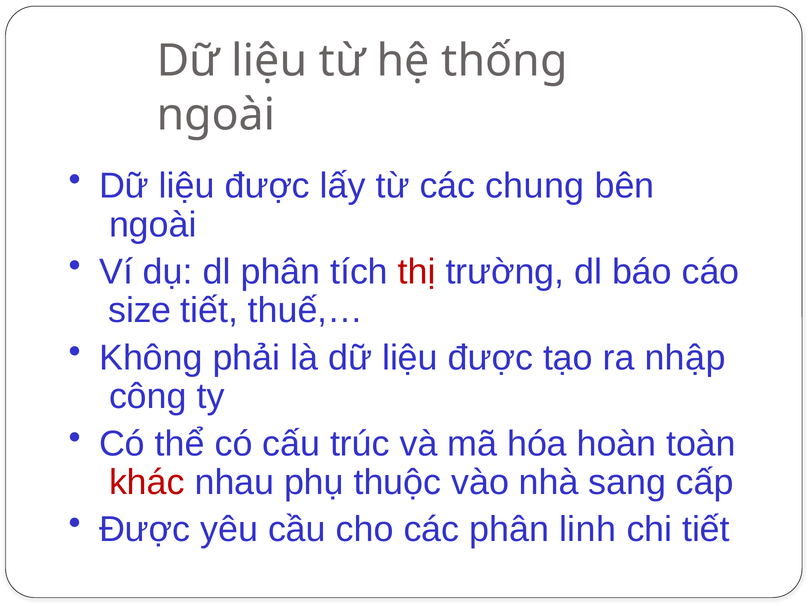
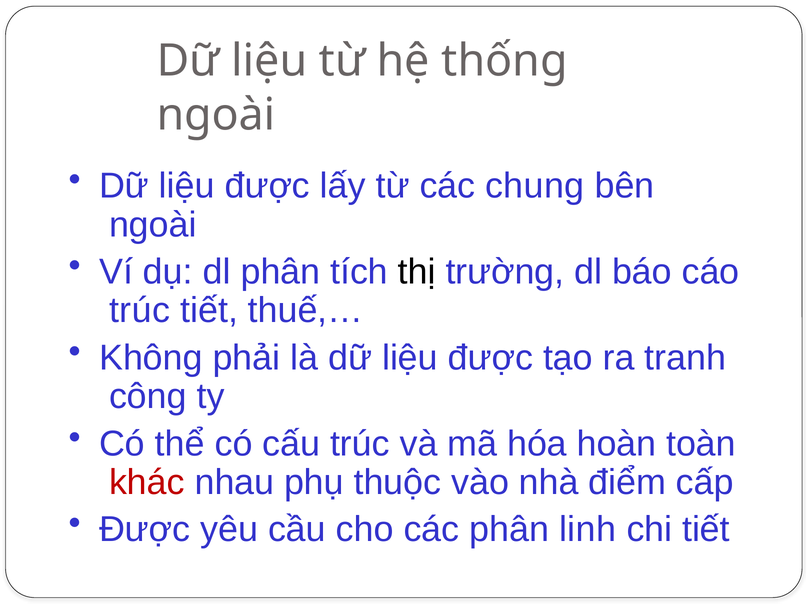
thị colour: red -> black (417, 272)
size: size -> trúc (140, 311)
nhập: nhập -> tranh (685, 358)
sang: sang -> điểm (627, 482)
